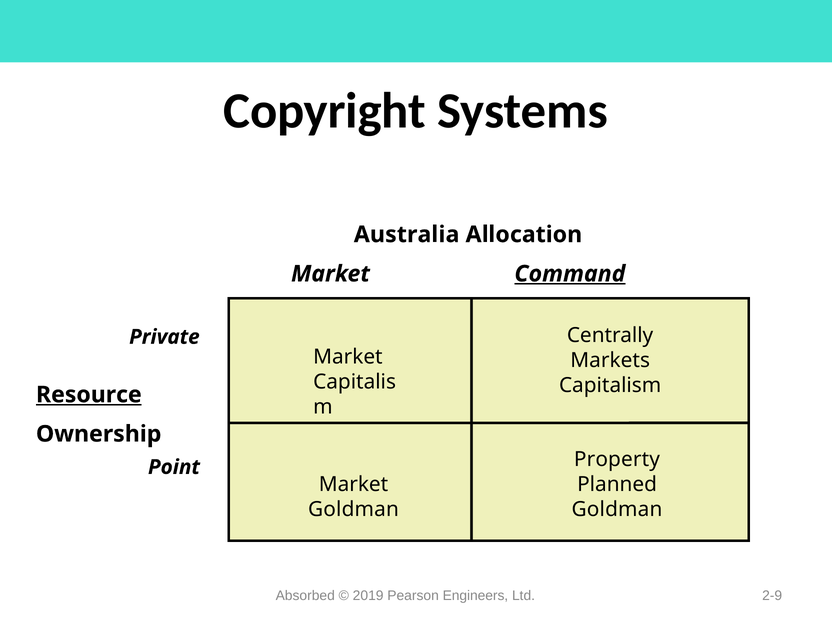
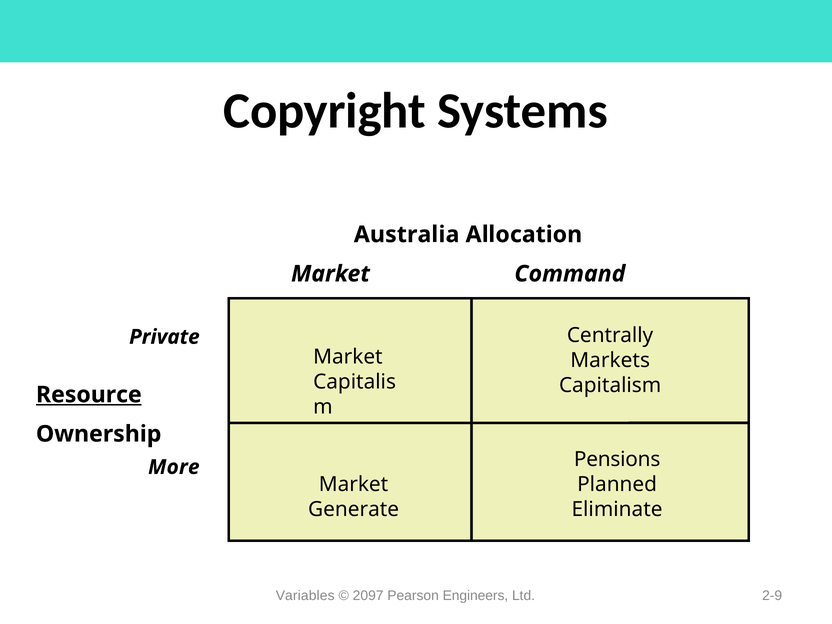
Command underline: present -> none (570, 274)
Property: Property -> Pensions (617, 459)
Point: Point -> More (174, 467)
Goldman: Goldman -> Eliminate (617, 509)
Goldman: Goldman -> Generate (354, 509)
Absorbed: Absorbed -> Variables (305, 596)
2019: 2019 -> 2097 (368, 596)
